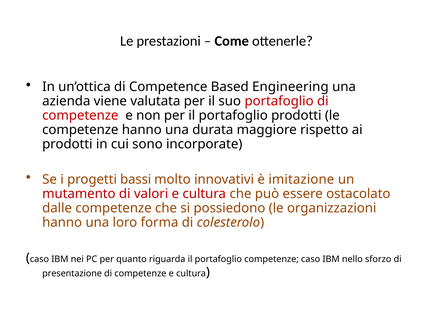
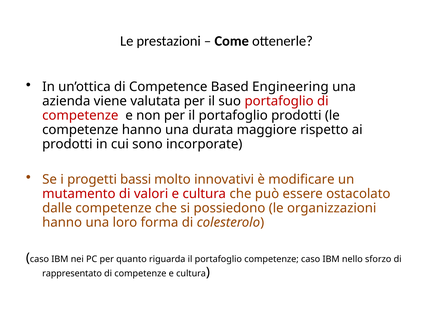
imitazione: imitazione -> modificare (301, 179)
presentazione: presentazione -> rappresentato (72, 273)
